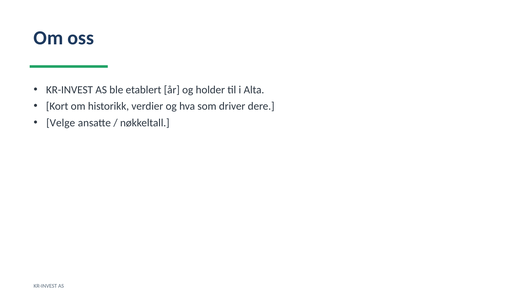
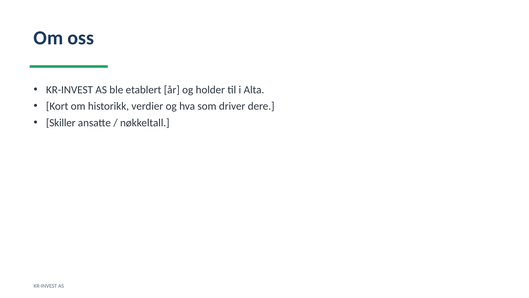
Velge: Velge -> Skiller (61, 123)
